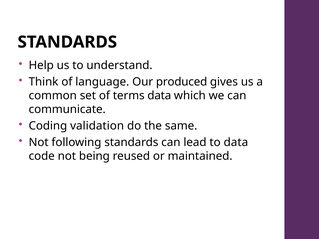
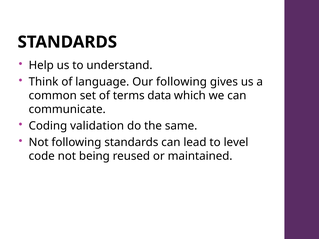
Our produced: produced -> following (181, 82)
to data: data -> level (236, 142)
